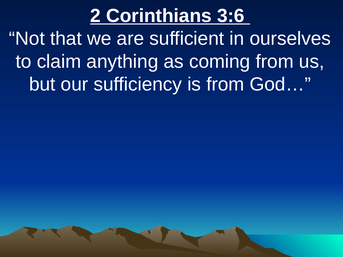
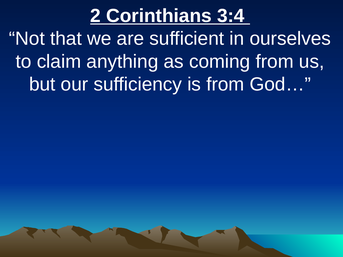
3:6: 3:6 -> 3:4 (231, 16)
